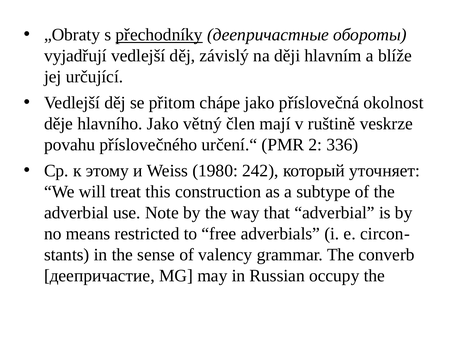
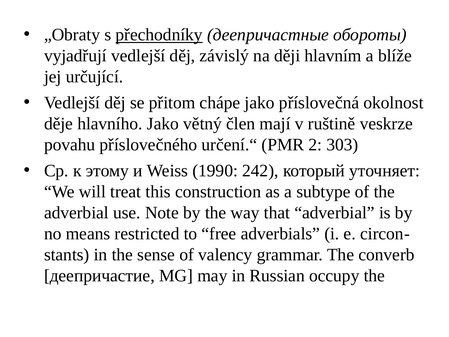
336: 336 -> 303 (342, 145)
1980: 1980 -> 1990 (215, 171)
